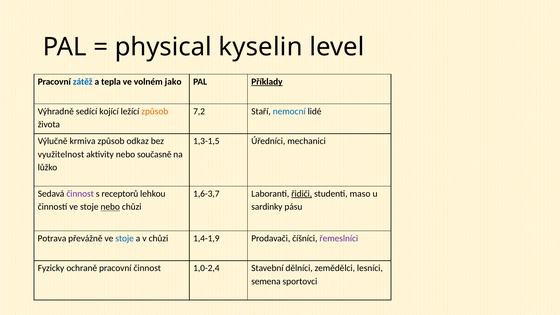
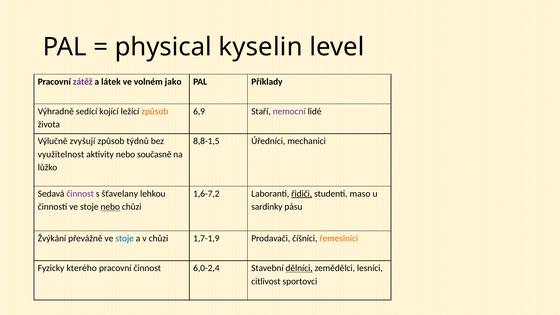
zátěž colour: blue -> purple (83, 82)
tepla: tepla -> látek (111, 82)
Příklady underline: present -> none (267, 82)
7,2: 7,2 -> 6,9 (199, 111)
nemocní colour: blue -> purple (289, 111)
krmiva: krmiva -> zvyšují (83, 141)
odkaz: odkaz -> týdnů (138, 141)
1,3-1,5: 1,3-1,5 -> 8,8-1,5 (206, 141)
receptorů: receptorů -> šťavelany (120, 194)
1,6-3,7: 1,6-3,7 -> 1,6-7,2 (206, 194)
Potrava: Potrava -> Žvýkání (52, 238)
1,4-1,9: 1,4-1,9 -> 1,7-1,9 (206, 238)
řemeslníci colour: purple -> orange (339, 238)
ochraně: ochraně -> kterého (82, 268)
1,0-2,4: 1,0-2,4 -> 6,0-2,4 (206, 268)
dělníci underline: none -> present (299, 268)
semena: semena -> citlivost (266, 281)
